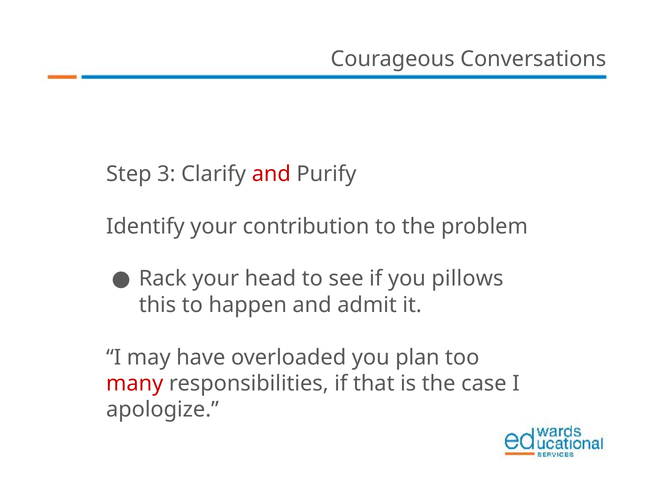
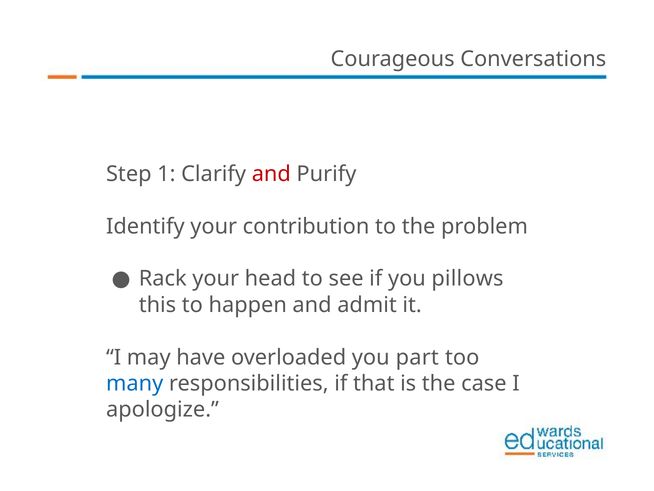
3: 3 -> 1 (166, 174)
plan: plan -> part (417, 357)
many colour: red -> blue (135, 383)
